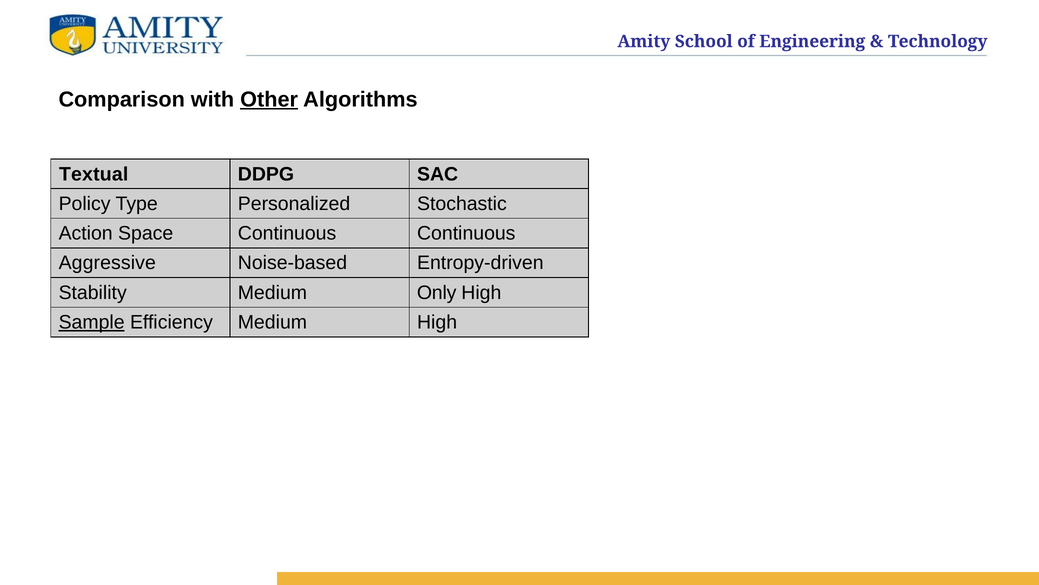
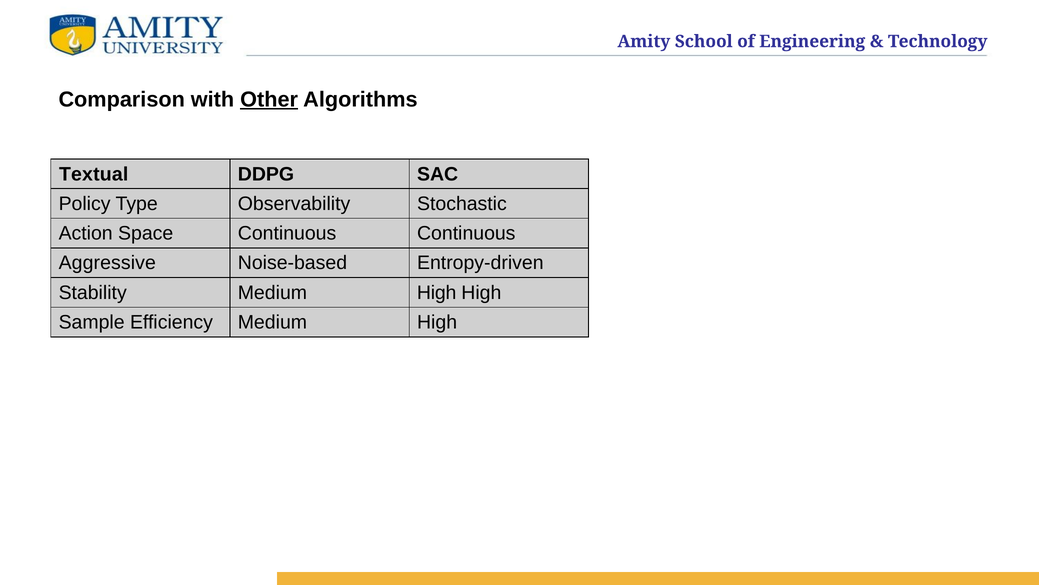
Personalized: Personalized -> Observability (294, 204)
Stability Medium Only: Only -> High (437, 292)
Sample underline: present -> none (92, 322)
